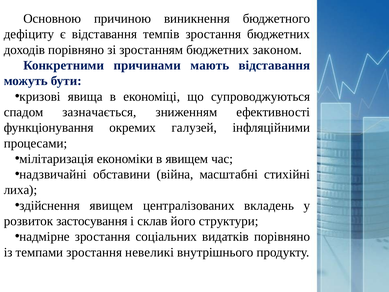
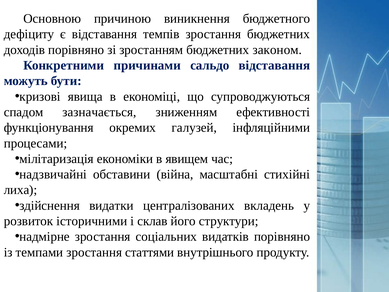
мають: мають -> сальдо (210, 65)
здійснення явищем: явищем -> видатки (111, 205)
застосування: застосування -> історичними (92, 221)
невеликі: невеликі -> статтями (150, 252)
